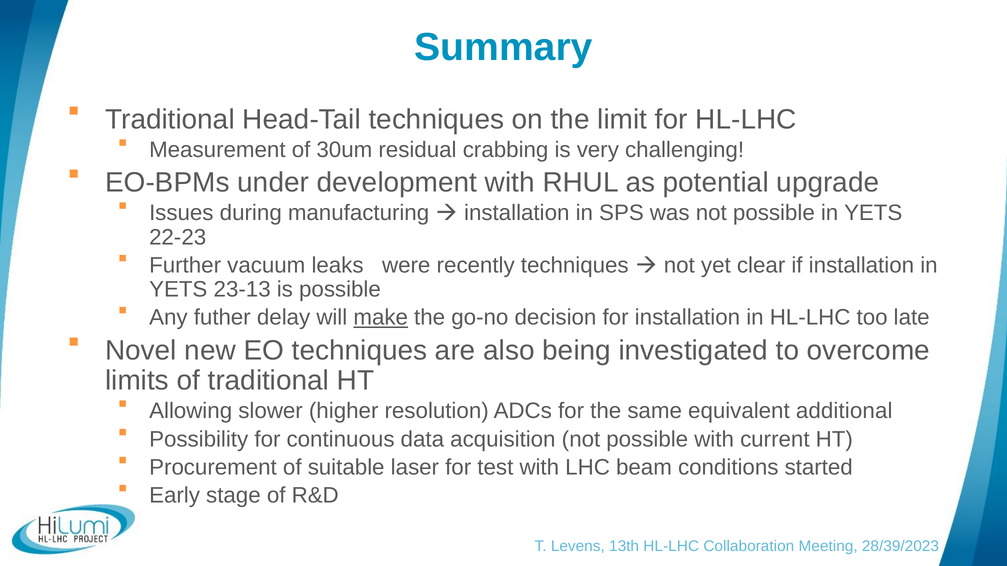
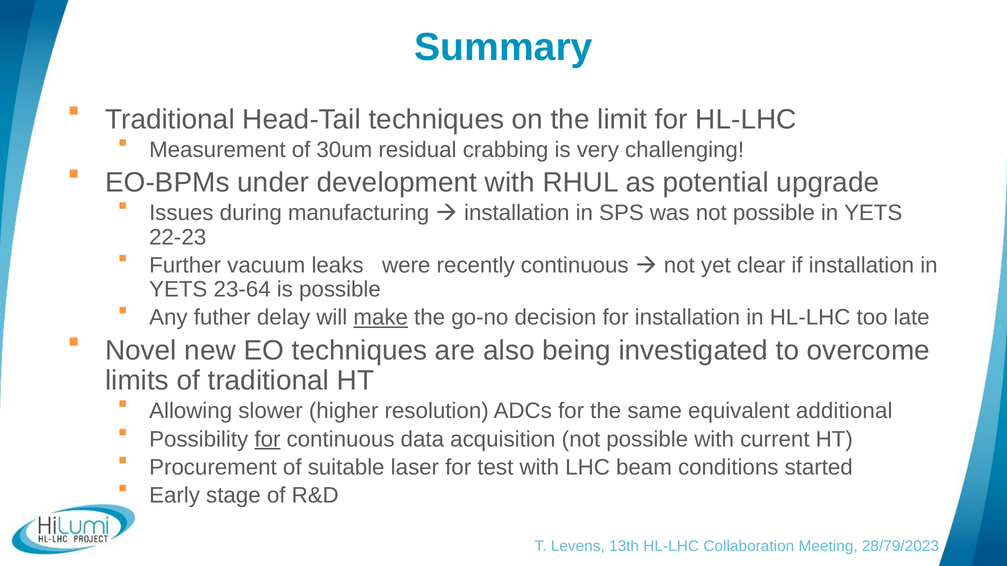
recently techniques: techniques -> continuous (575, 266)
23-13: 23-13 -> 23-64 (242, 290)
for underline: none -> present (267, 440)
28/39/2023: 28/39/2023 -> 28/79/2023 (900, 547)
